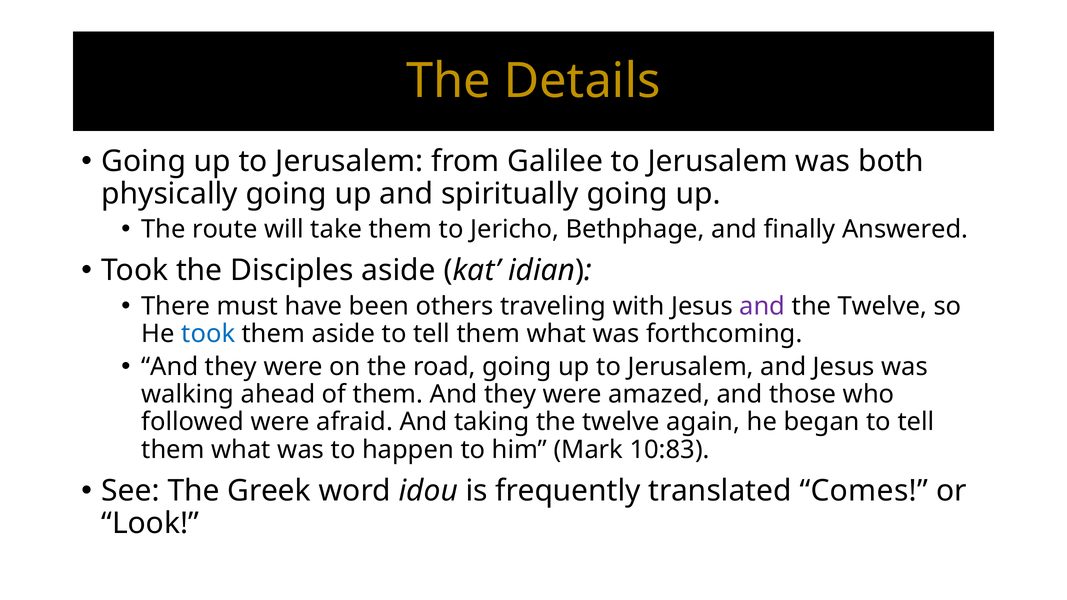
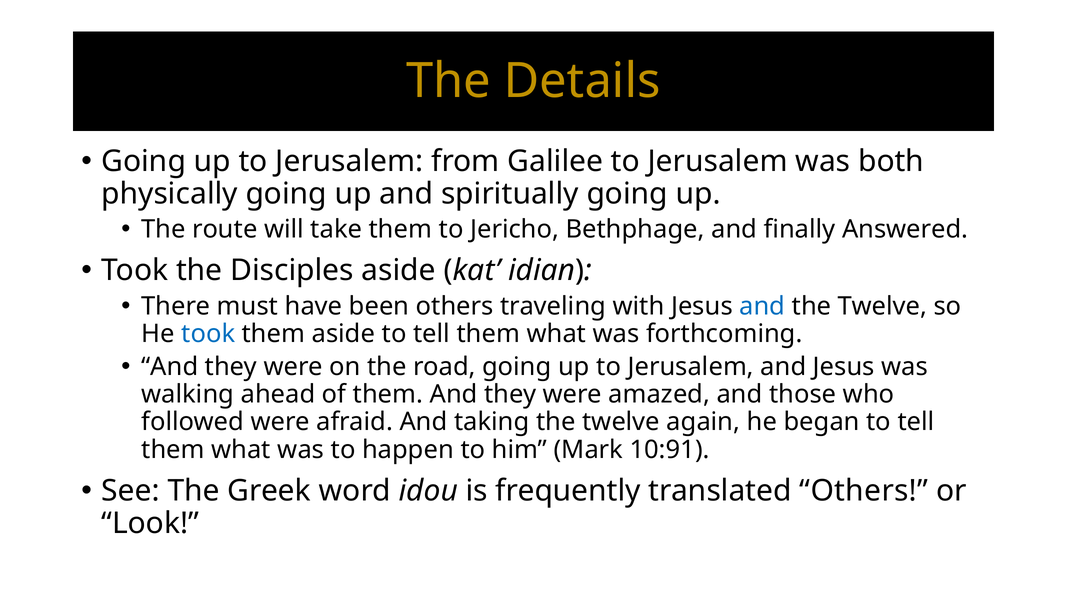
and colour: purple -> blue (762, 306)
10:83: 10:83 -> 10:91 (670, 450)
translated Comes: Comes -> Others (864, 491)
